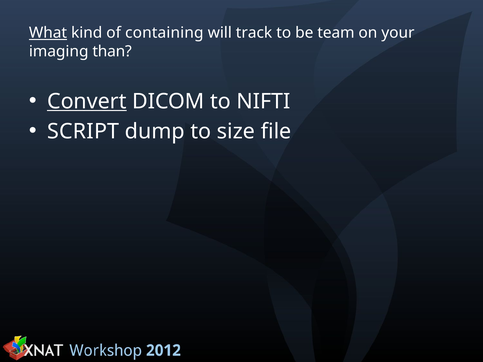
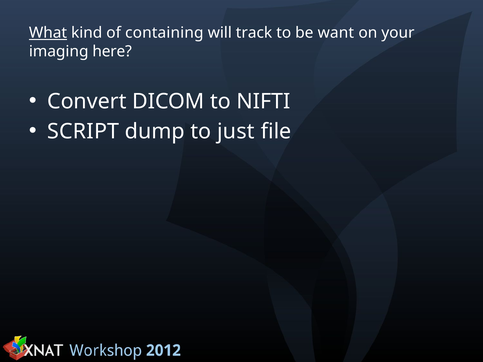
team: team -> want (336, 33)
than: than -> here (112, 51)
Convert underline: present -> none (87, 101)
size: size -> just (236, 131)
